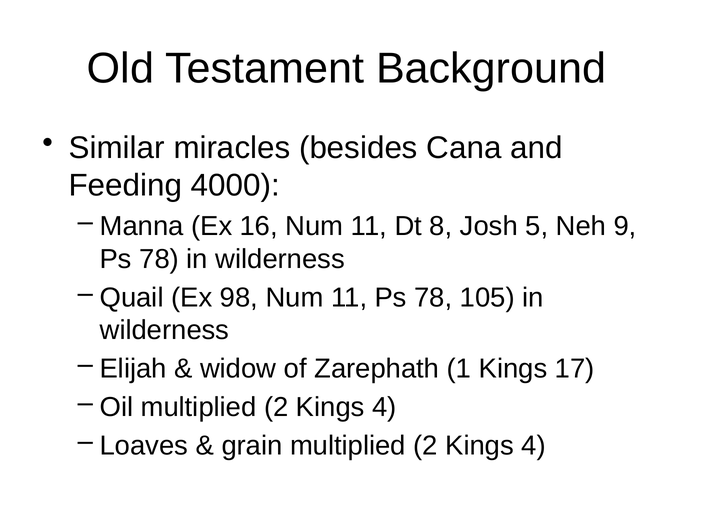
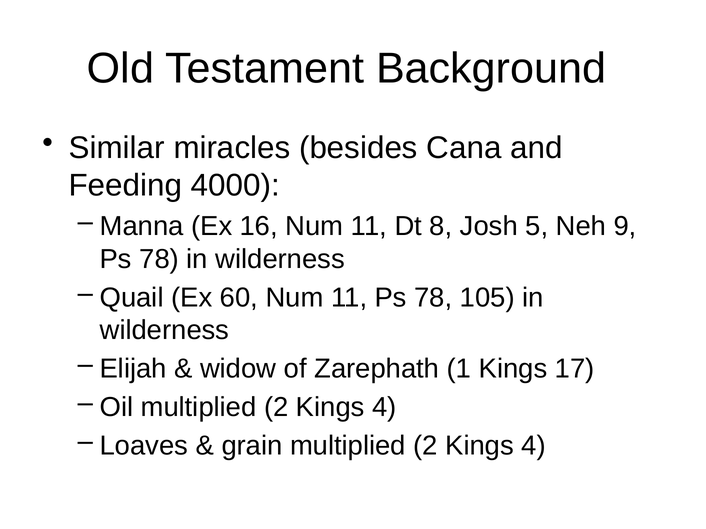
98: 98 -> 60 (239, 298)
